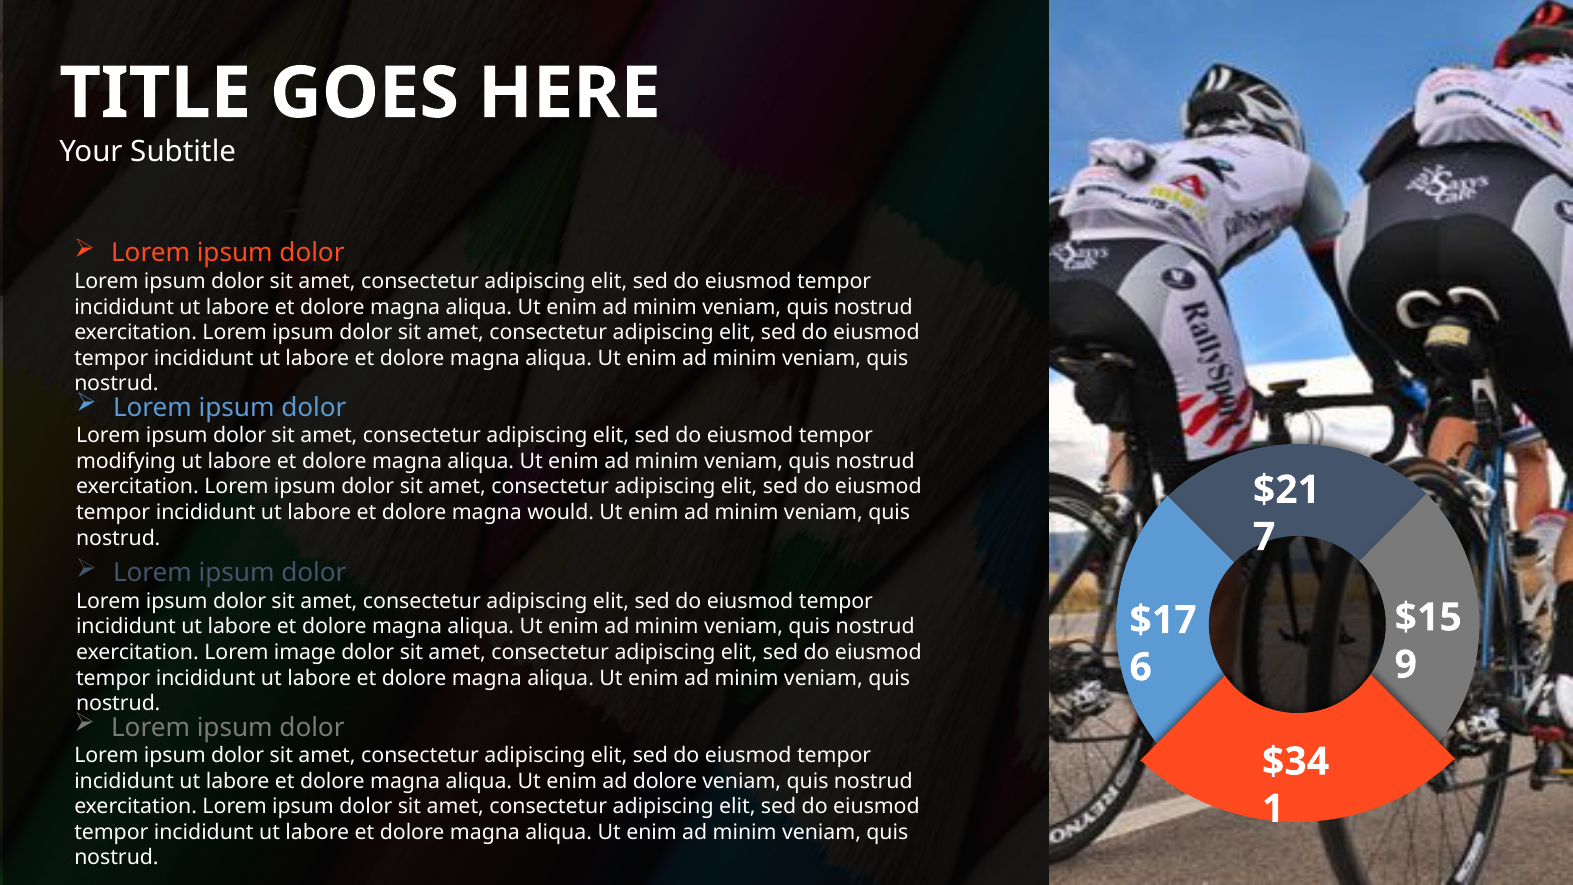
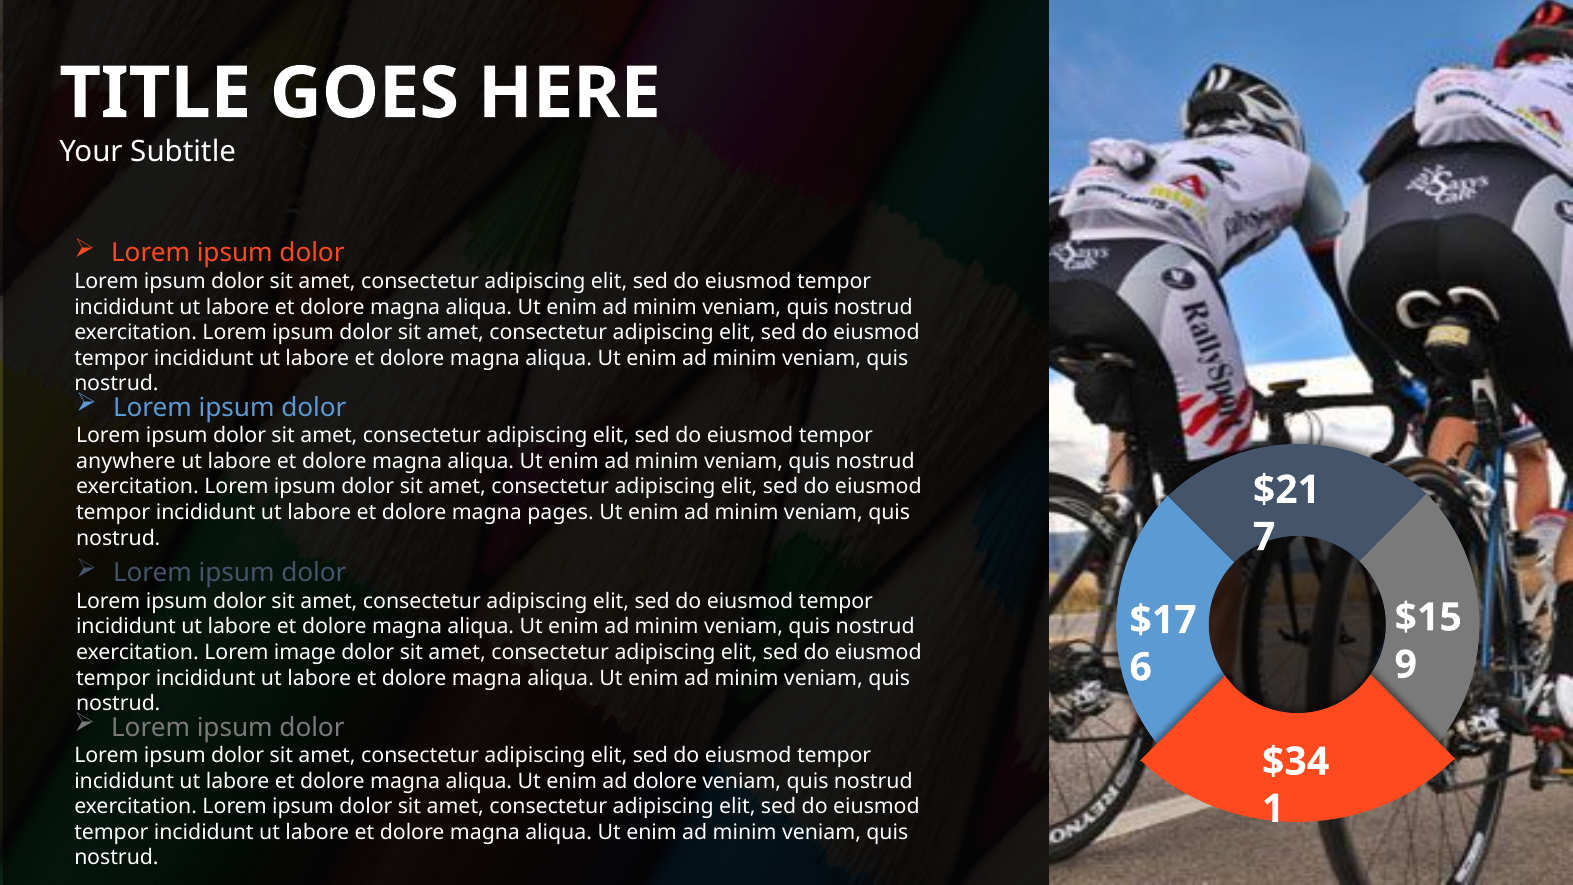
modifying: modifying -> anywhere (126, 461)
would: would -> pages (561, 512)
